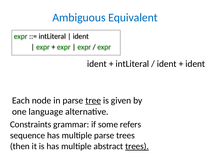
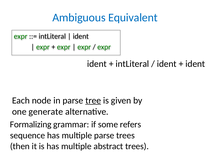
language: language -> generate (46, 111)
Constraints: Constraints -> Formalizing (31, 124)
trees underline: present -> none (137, 146)
